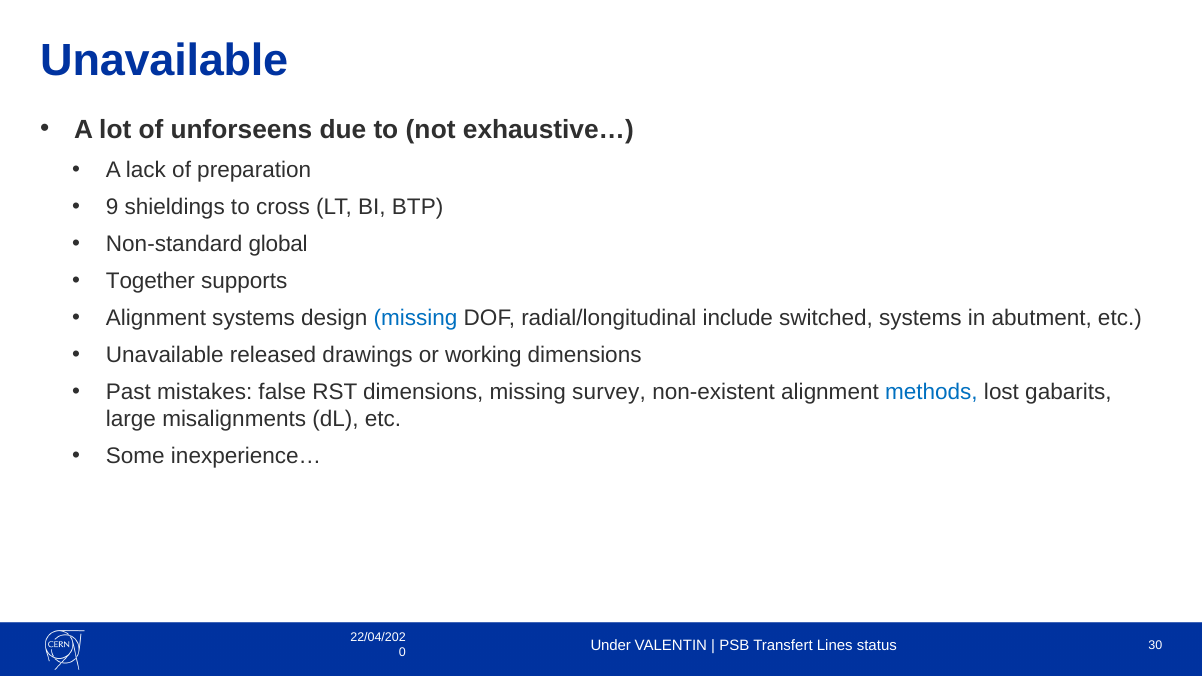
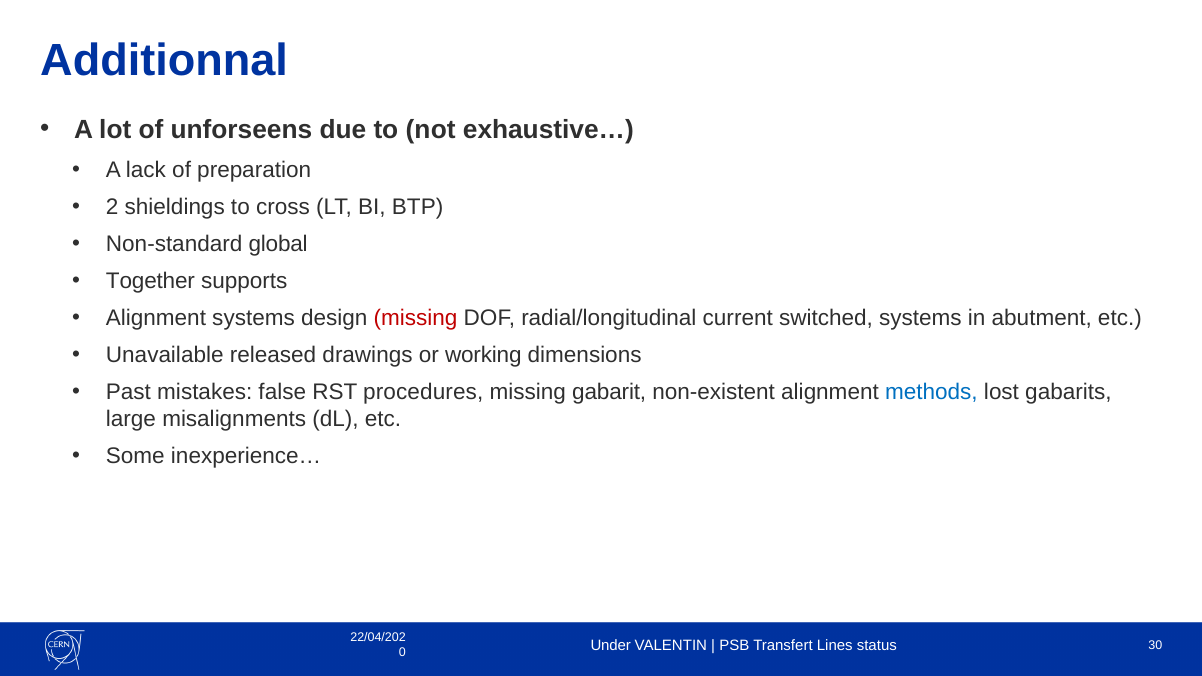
Unavailable: Unavailable -> Additionnal (164, 61)
9: 9 -> 2 (112, 207)
missing colour: blue -> red (416, 318)
include: include -> current (738, 318)
RST dimensions: dimensions -> procedures (423, 392)
survey: survey -> gabarit (609, 392)
